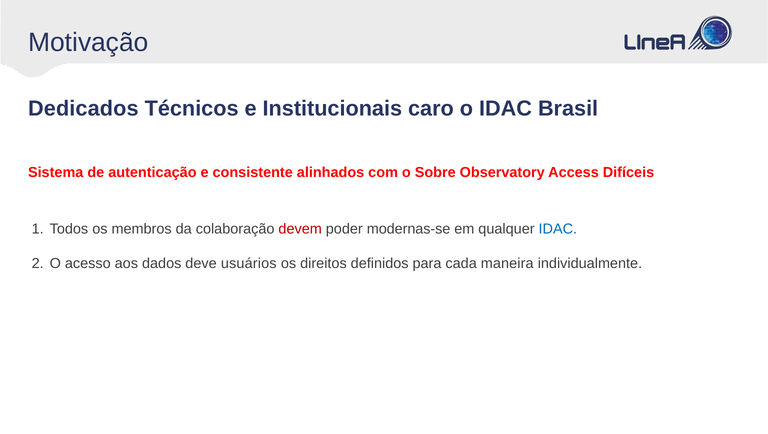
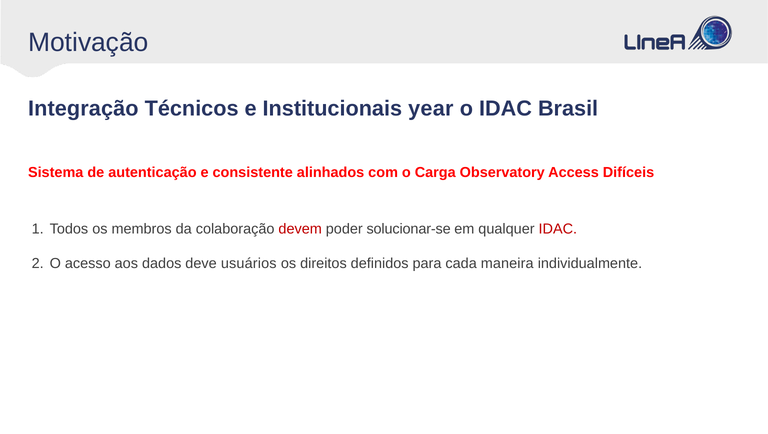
Dedicados: Dedicados -> Integração (83, 109)
caro: caro -> year (431, 109)
Sobre: Sobre -> Carga (435, 172)
modernas-se: modernas-se -> solucionar-se (409, 229)
IDAC colour: blue -> red (558, 229)
